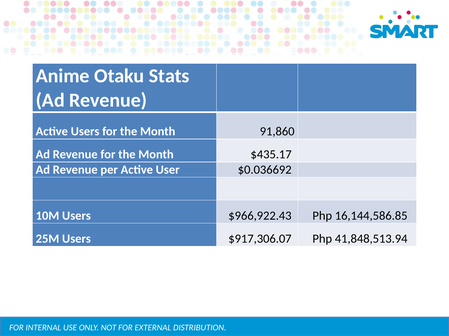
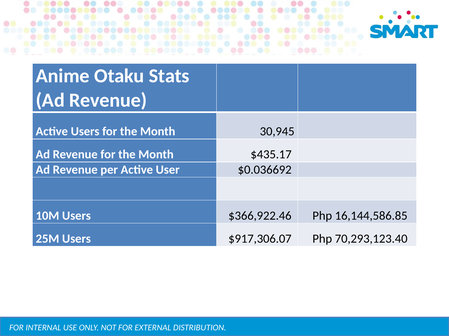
91,860: 91,860 -> 30,945 (277, 132)
$966,922.43: $966,922.43 -> $366,922.46 (260, 216)
41,848,513.94: 41,848,513.94 -> 70,293,123.40 (371, 239)
